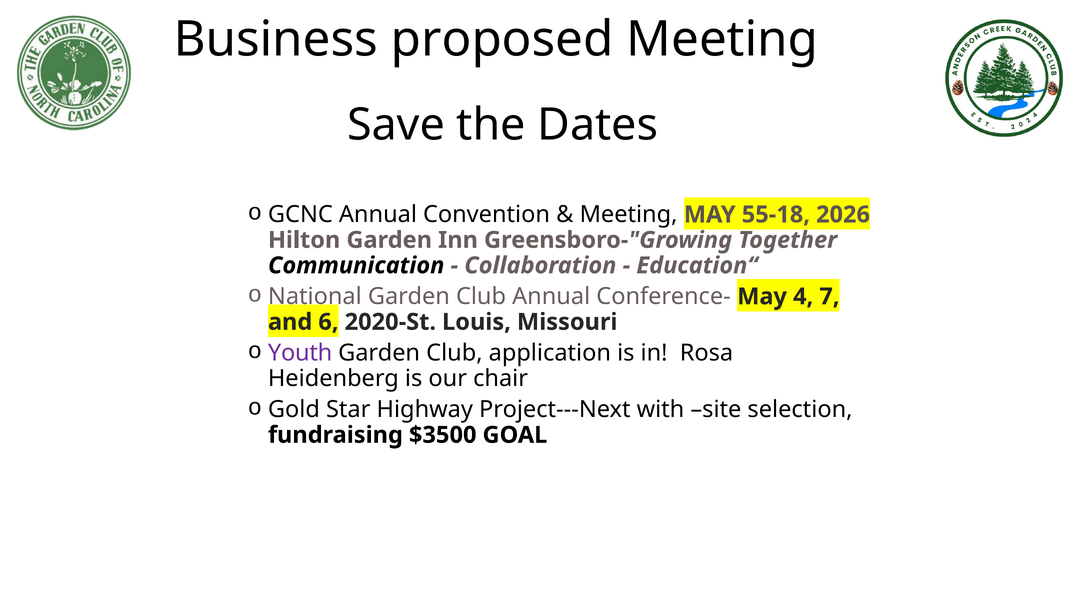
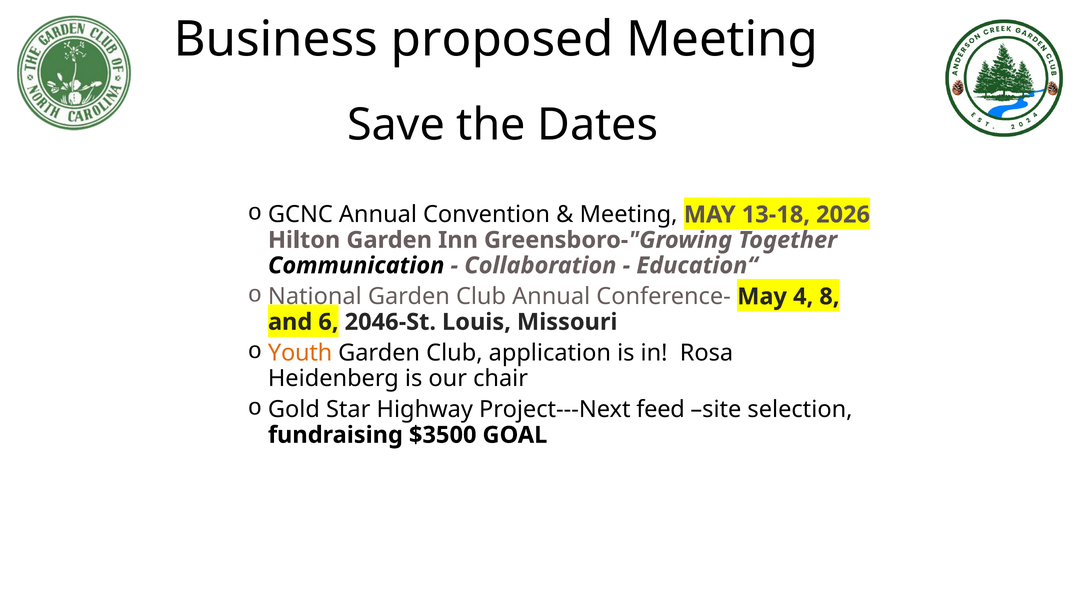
55-18: 55-18 -> 13-18 (776, 215)
7: 7 -> 8 (829, 297)
2020-St: 2020-St -> 2046-St (390, 322)
Youth colour: purple -> orange (300, 353)
with: with -> feed (661, 410)
